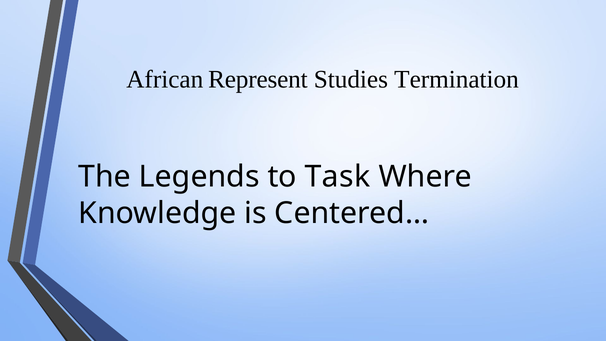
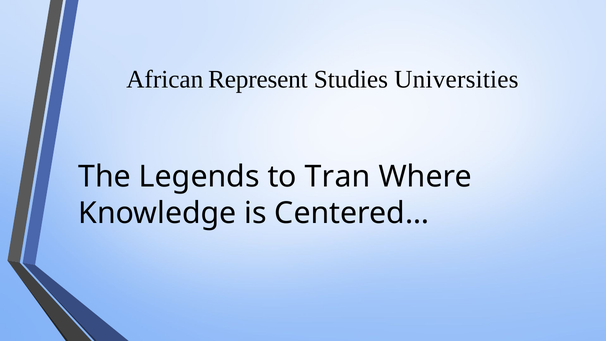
Termination: Termination -> Universities (456, 79)
Task: Task -> Tran (338, 177)
